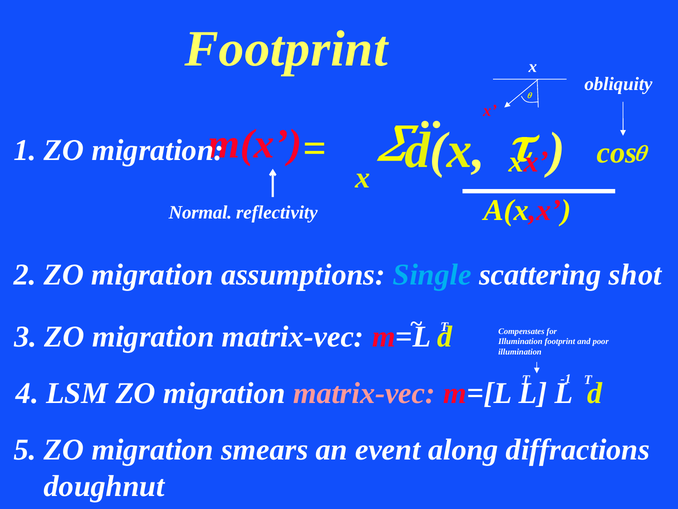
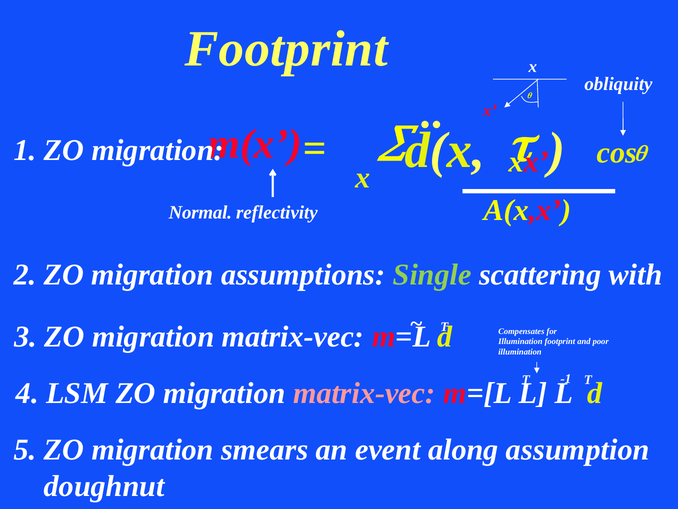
Single colour: light blue -> light green (432, 274)
shot: shot -> with (636, 274)
diffractions: diffractions -> assumption (578, 449)
